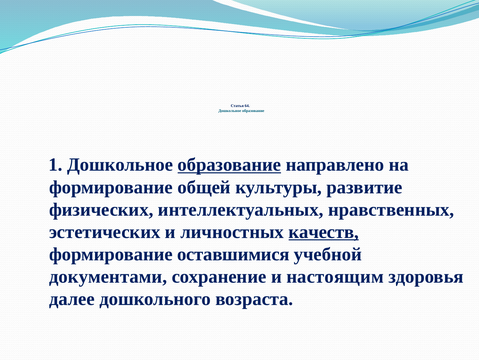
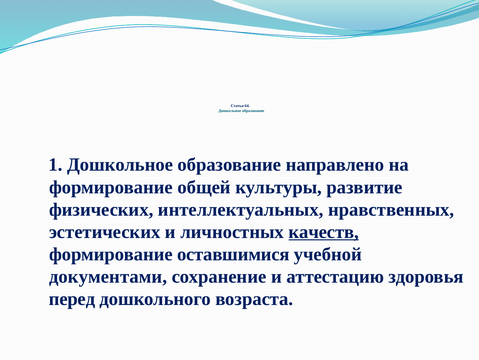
образование underline: present -> none (229, 164)
настоящим: настоящим -> аттестацию (335, 276)
далее: далее -> перед (72, 298)
